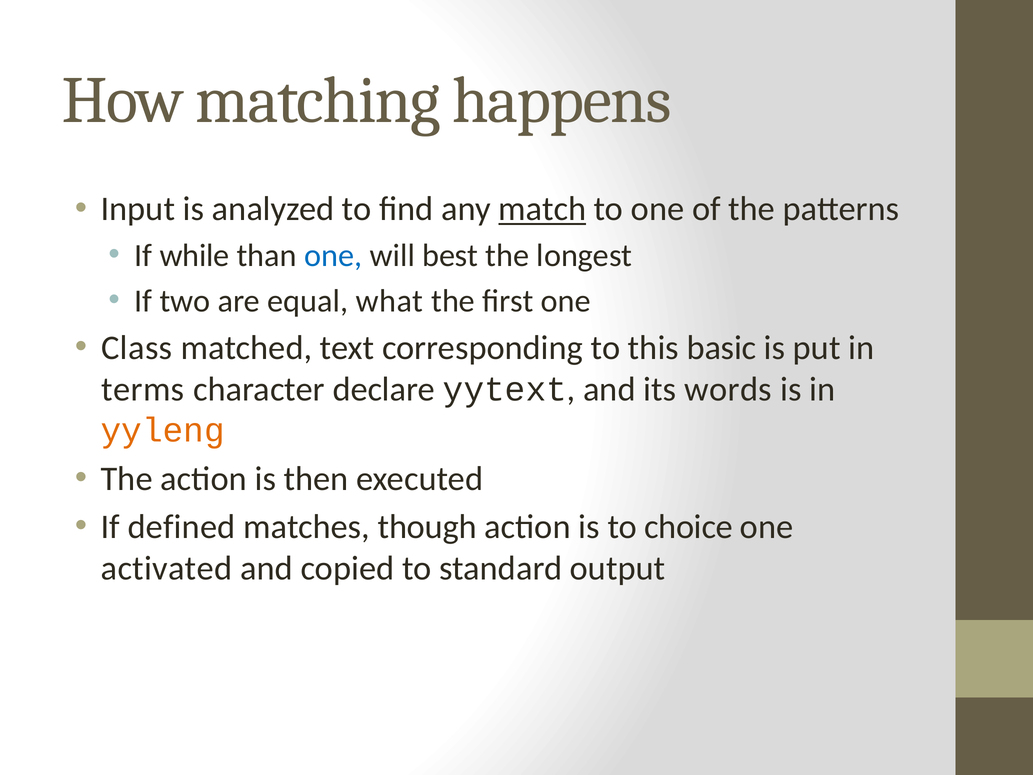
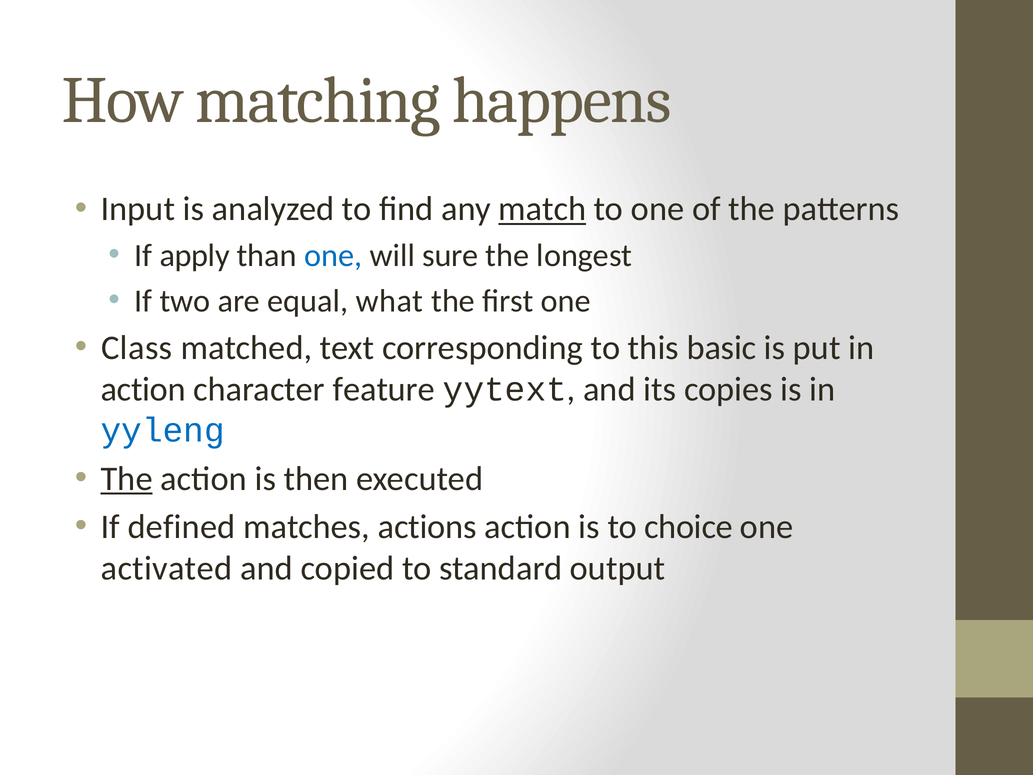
while: while -> apply (195, 255)
best: best -> sure (450, 255)
terms: terms -> action (143, 389)
declare: declare -> feature (384, 389)
words: words -> copies (728, 389)
yyleng colour: orange -> blue (163, 430)
The underline: none -> present (127, 479)
though: though -> actions (427, 527)
